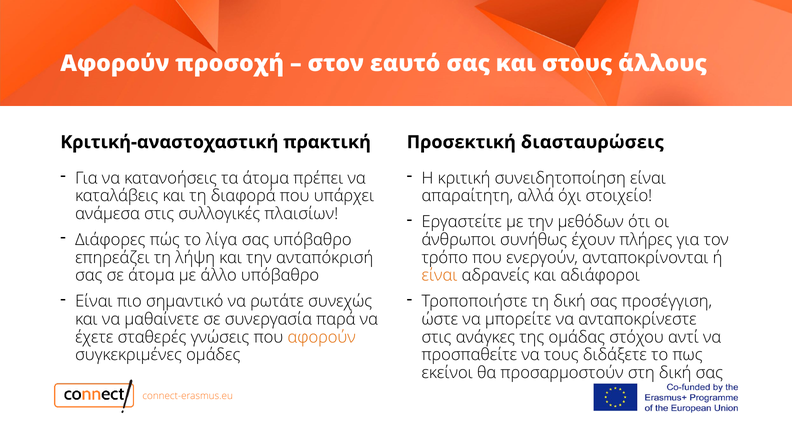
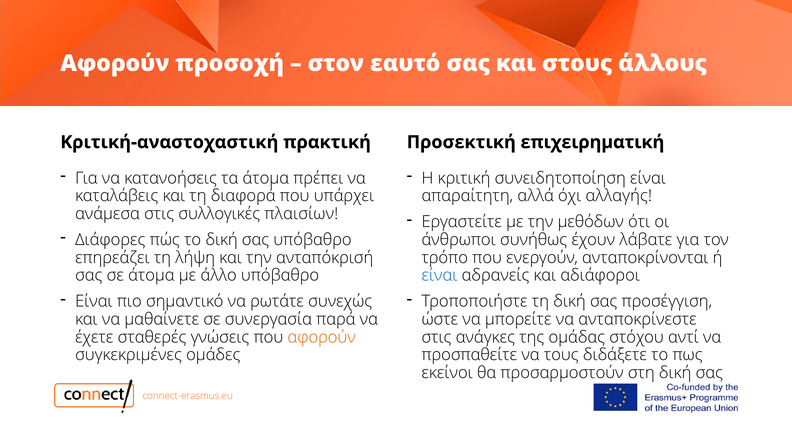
διασταυρώσεις: διασταυρώσεις -> επιχειρηματική (592, 142)
στοιχείο: στοιχείο -> αλλαγής (619, 196)
το λίγα: λίγα -> δική (222, 240)
πλήρες: πλήρες -> λάβατε (646, 240)
είναι colour: orange -> blue (439, 276)
